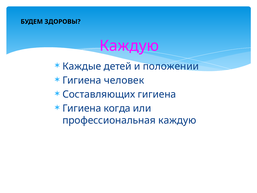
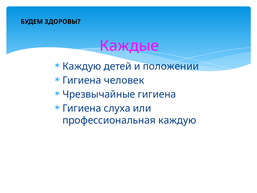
Каждую: Каждую -> Каждые (129, 46)
Каждые: Каждые -> Каждую (82, 66)
Составляющих: Составляющих -> Чрезвычайные (99, 94)
когда: когда -> слуха (117, 108)
